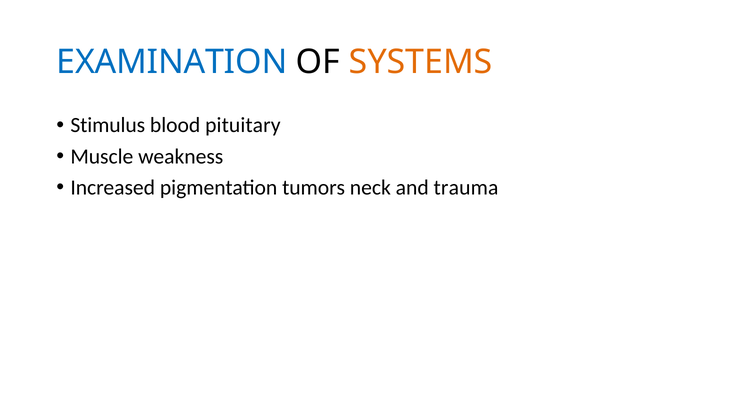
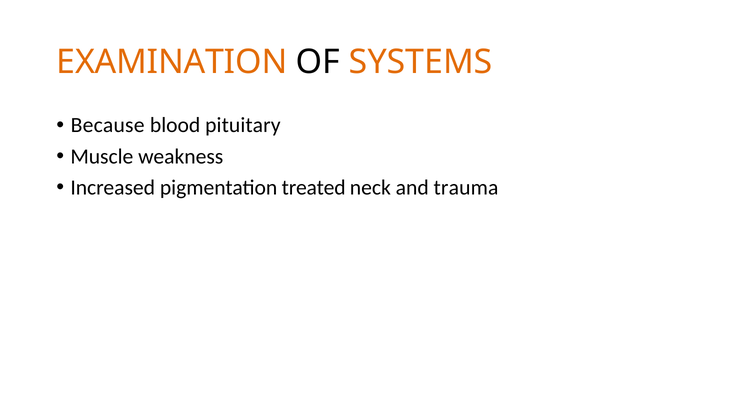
EXAMINATION colour: blue -> orange (172, 62)
Stimulus: Stimulus -> Because (108, 125)
tumors: tumors -> treated (314, 187)
